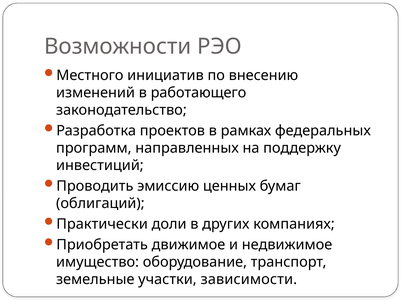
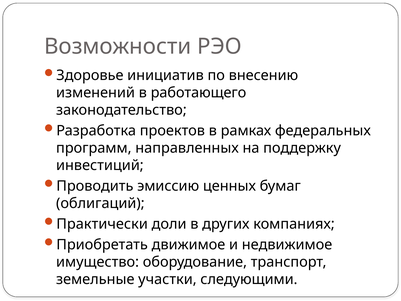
Местного: Местного -> Здоровье (90, 75)
зависимости: зависимости -> следующими (249, 279)
